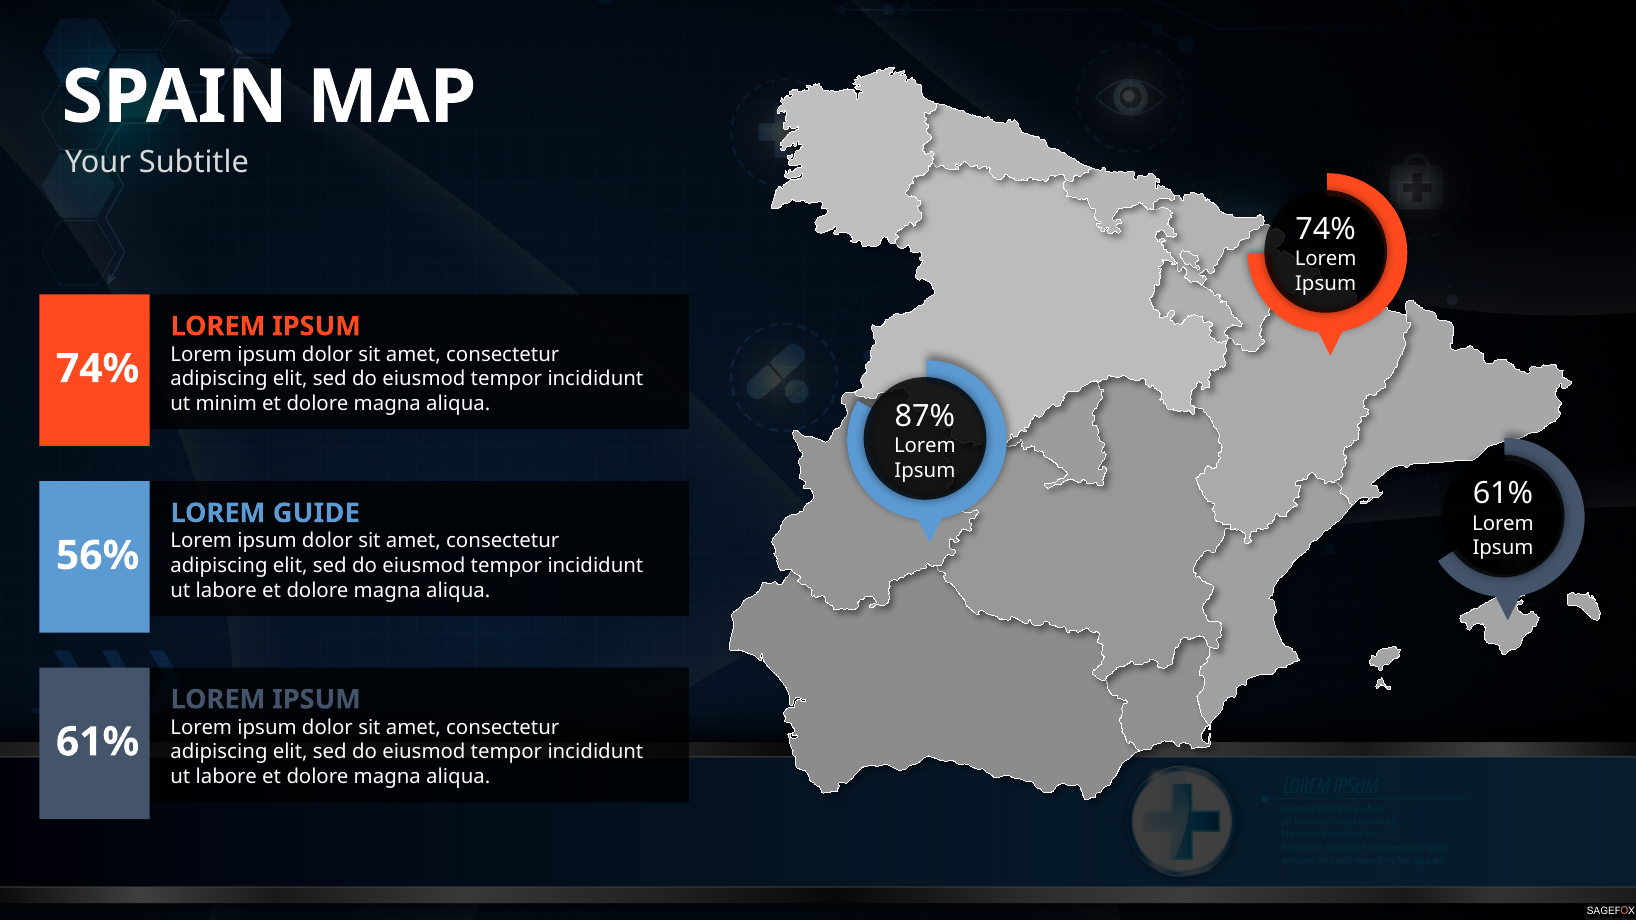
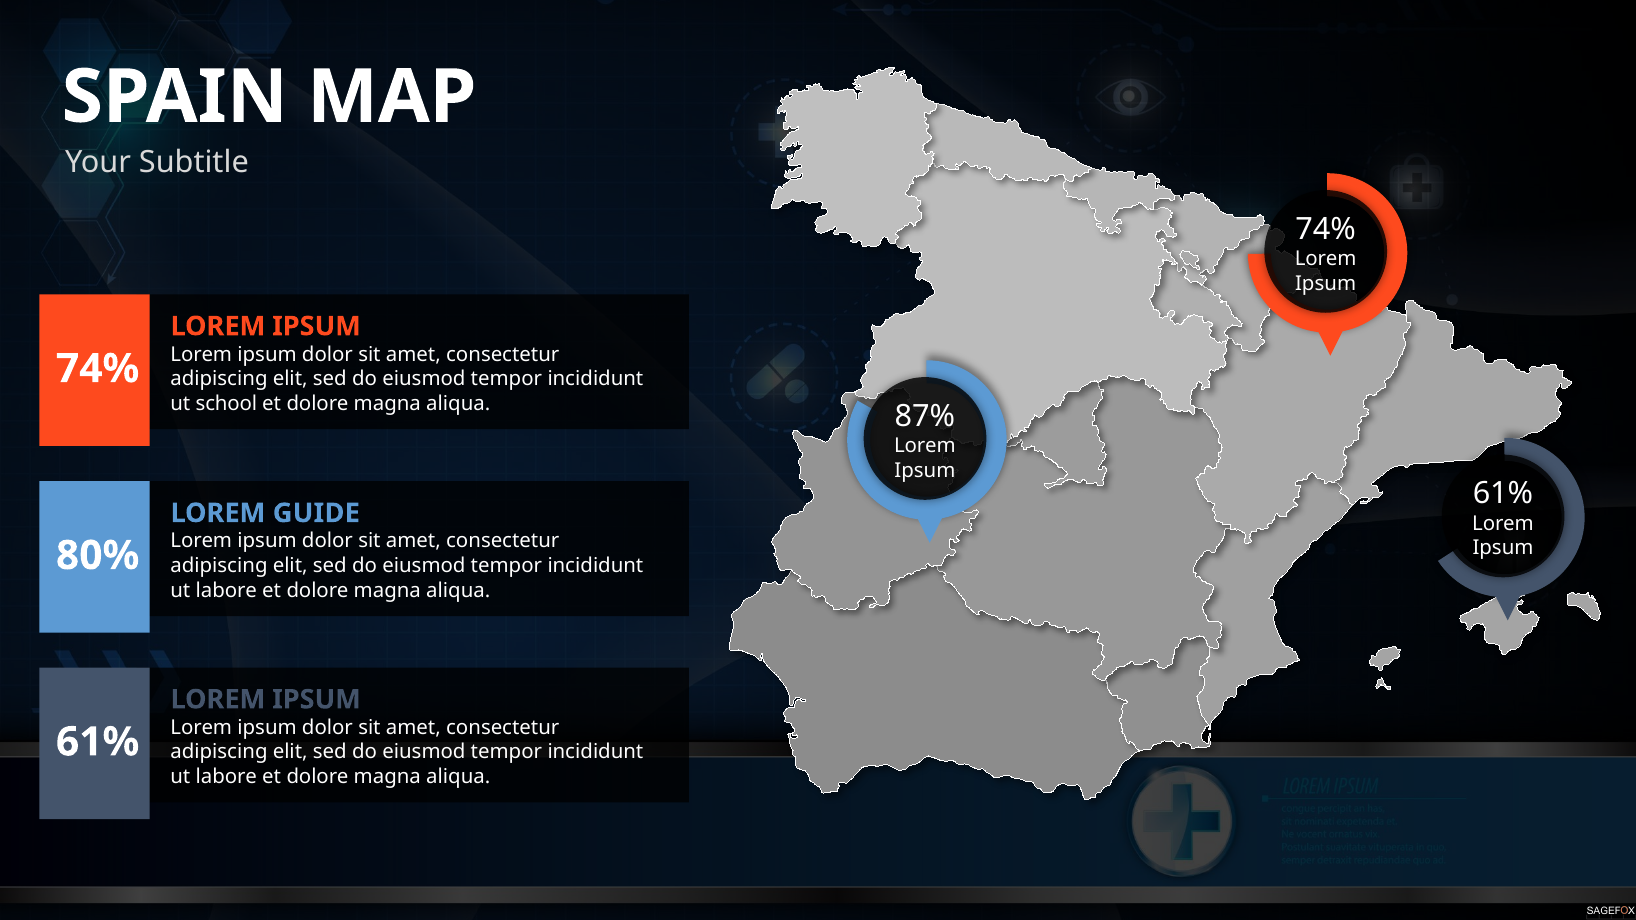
minim: minim -> school (226, 404)
56%: 56% -> 80% (98, 556)
